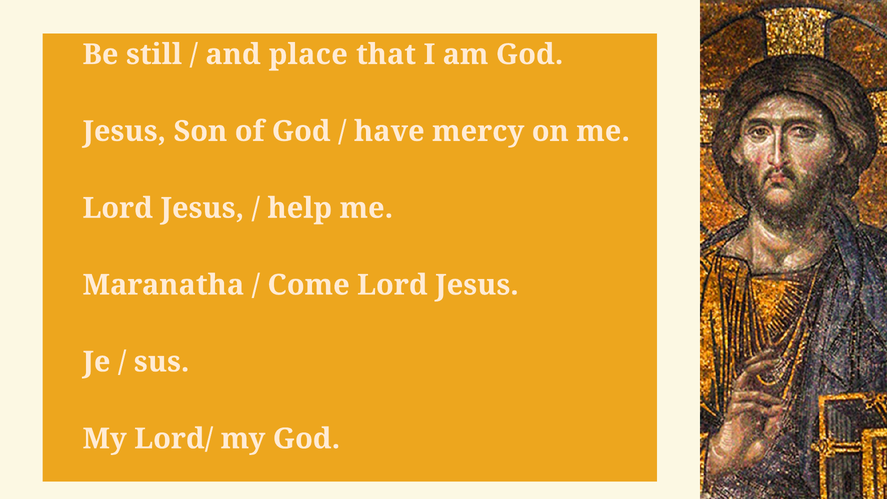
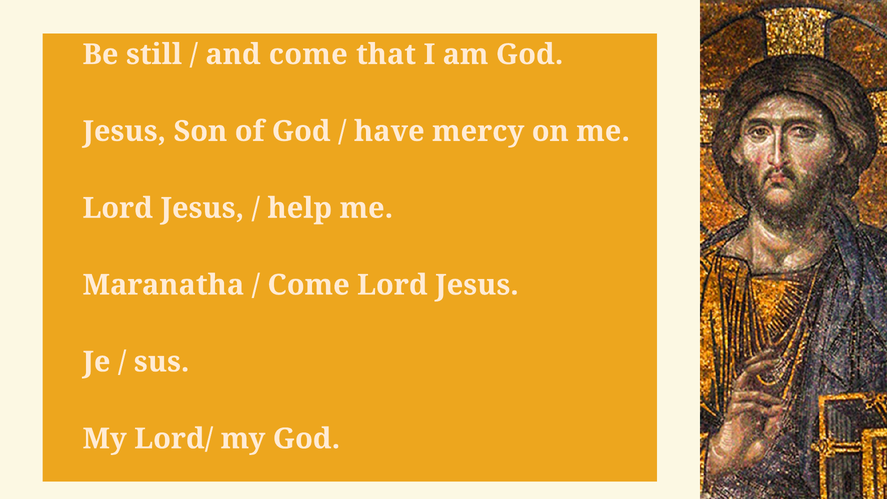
and place: place -> come (308, 54)
